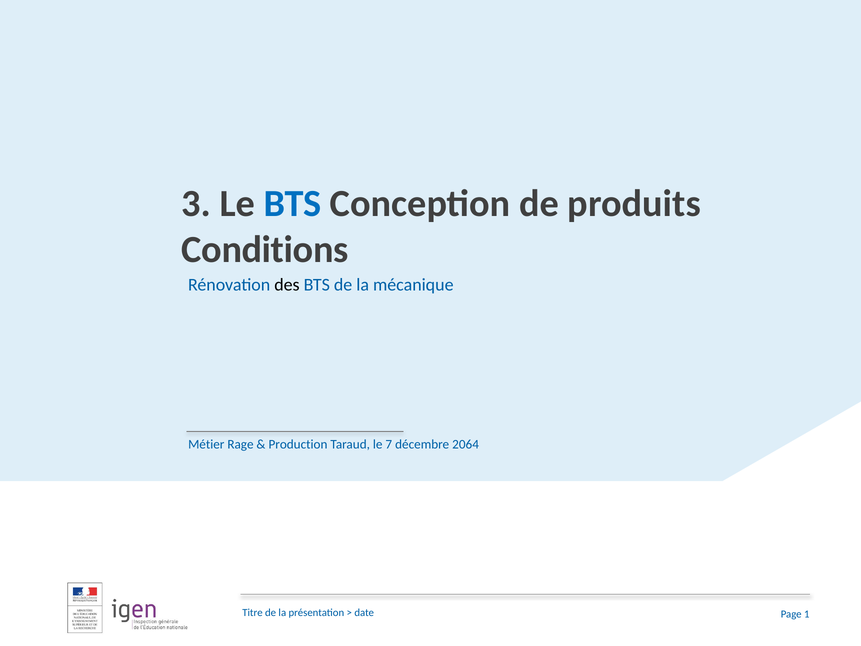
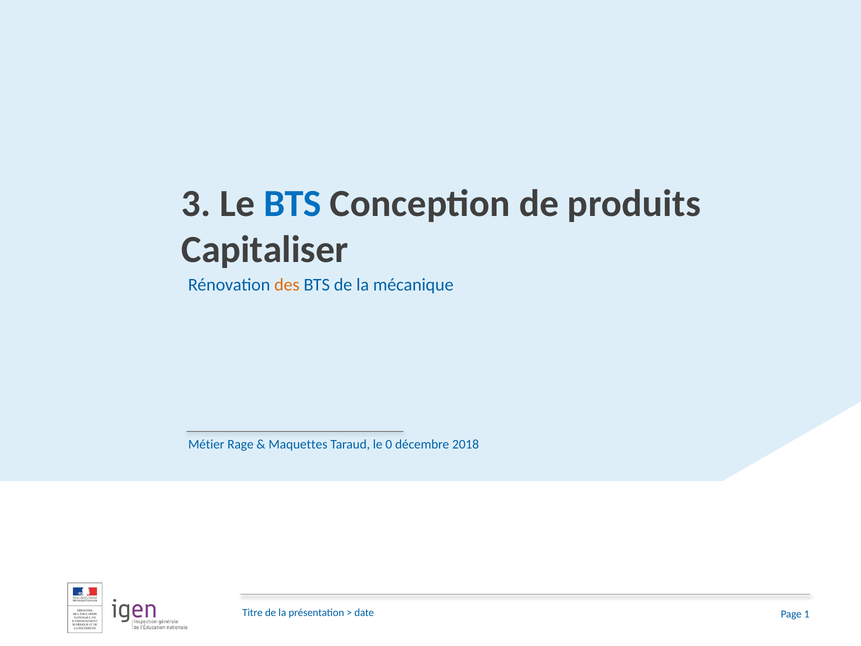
Conditions: Conditions -> Capitaliser (265, 250)
des colour: black -> orange (287, 285)
Production: Production -> Maquettes (298, 444)
7: 7 -> 0 (389, 444)
2064: 2064 -> 2018 (466, 444)
